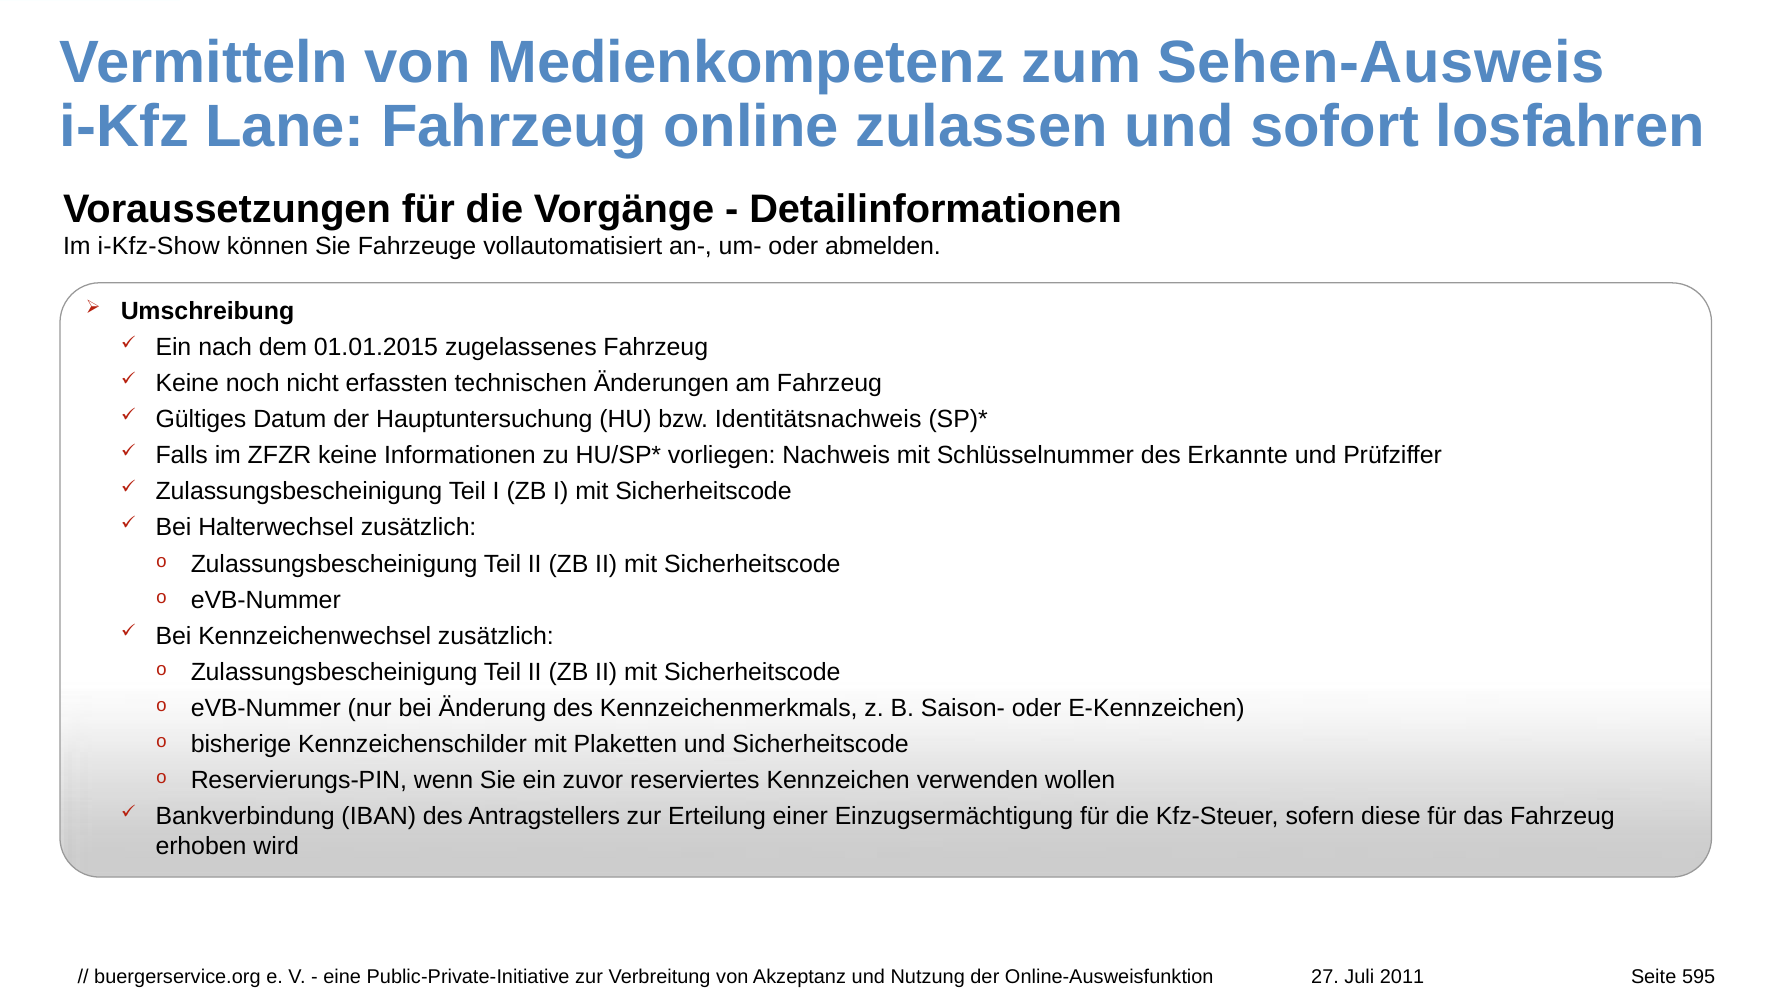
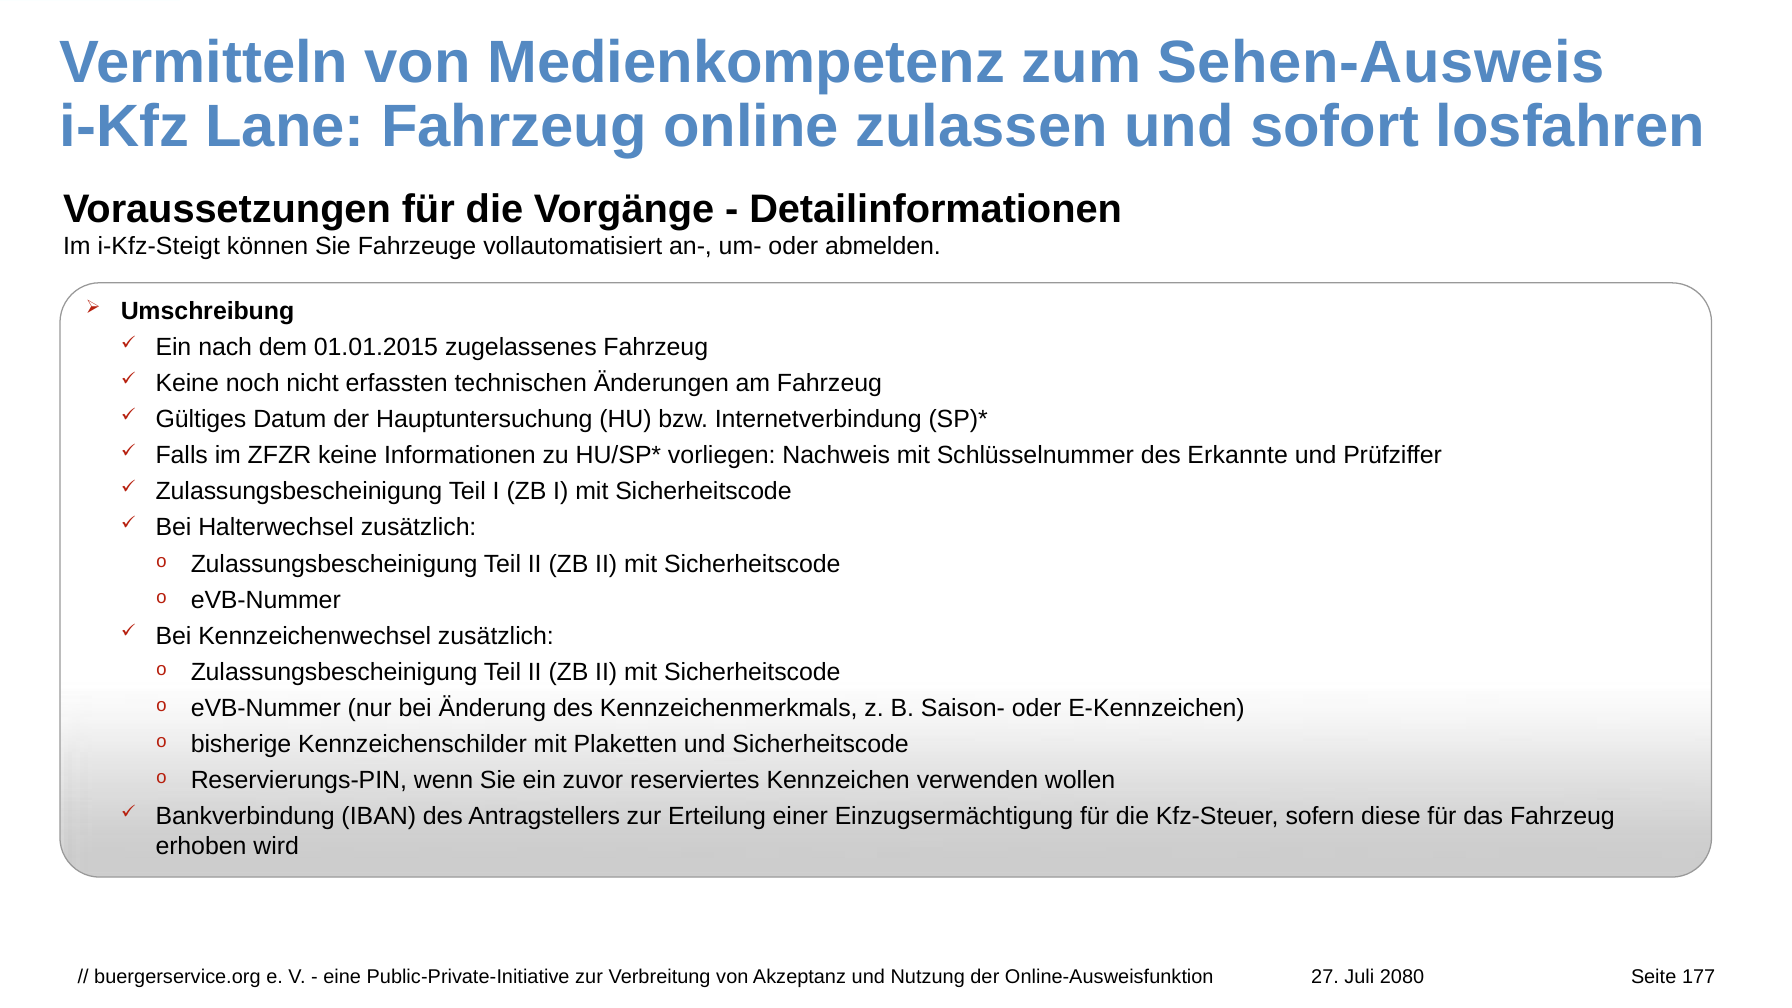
i-Kfz-Show: i-Kfz-Show -> i-Kfz-Steigt (159, 247)
Identitätsnachweis: Identitätsnachweis -> Internetverbindung (818, 420)
2011: 2011 -> 2080 (1402, 978)
595: 595 -> 177 (1699, 978)
